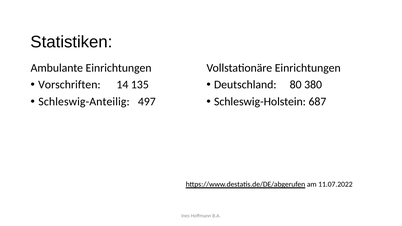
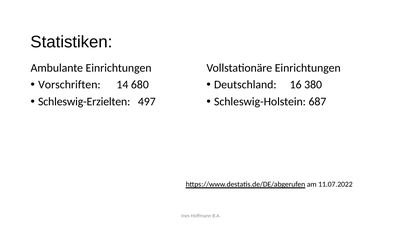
135: 135 -> 680 (140, 85)
80: 80 -> 16 (296, 85)
Schleswig-Anteilig: Schleswig-Anteilig -> Schleswig-Erzielten (84, 102)
